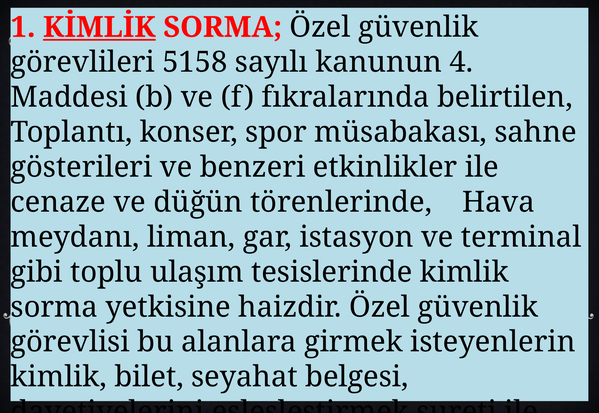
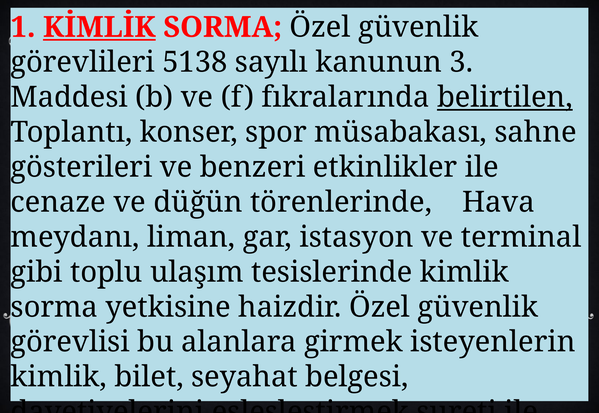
5158: 5158 -> 5138 (195, 62)
4: 4 -> 3 (461, 62)
belirtilen underline: none -> present (505, 97)
